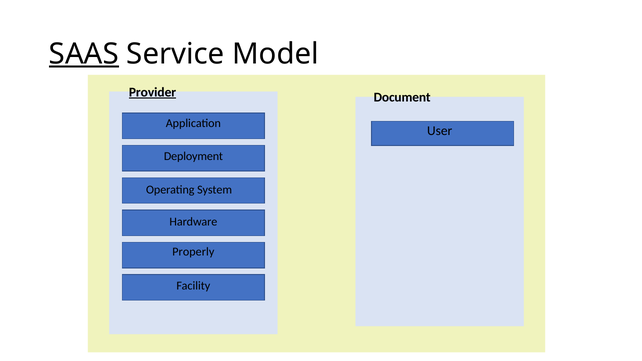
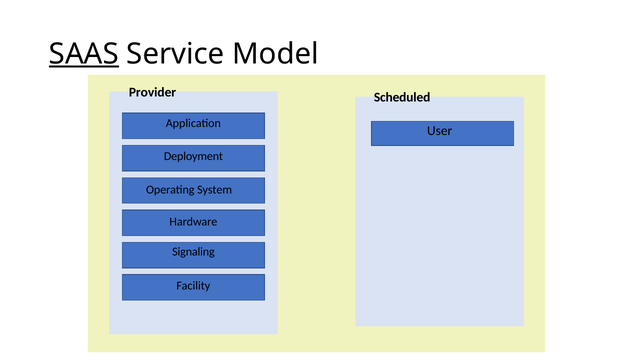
Provider underline: present -> none (152, 92)
Document: Document -> Scheduled (402, 97)
Properly: Properly -> Signaling (193, 252)
